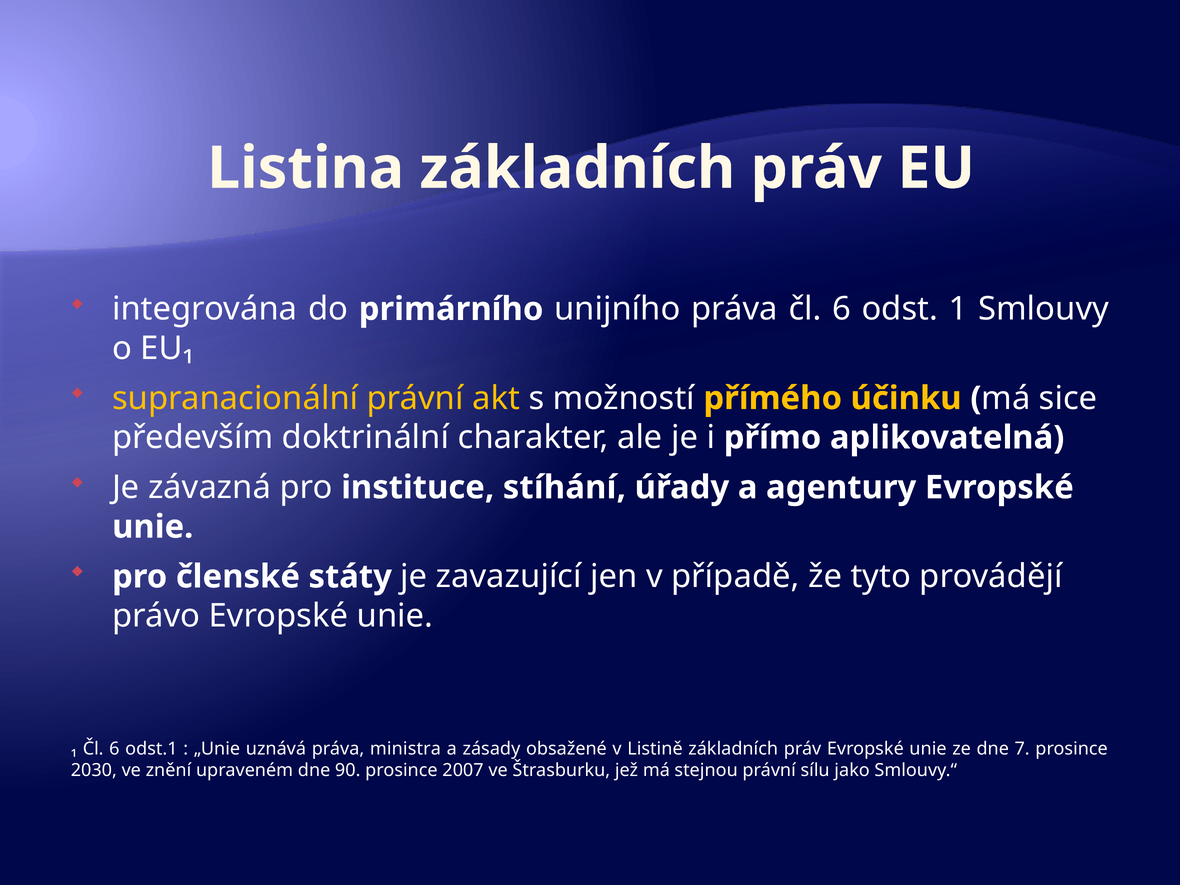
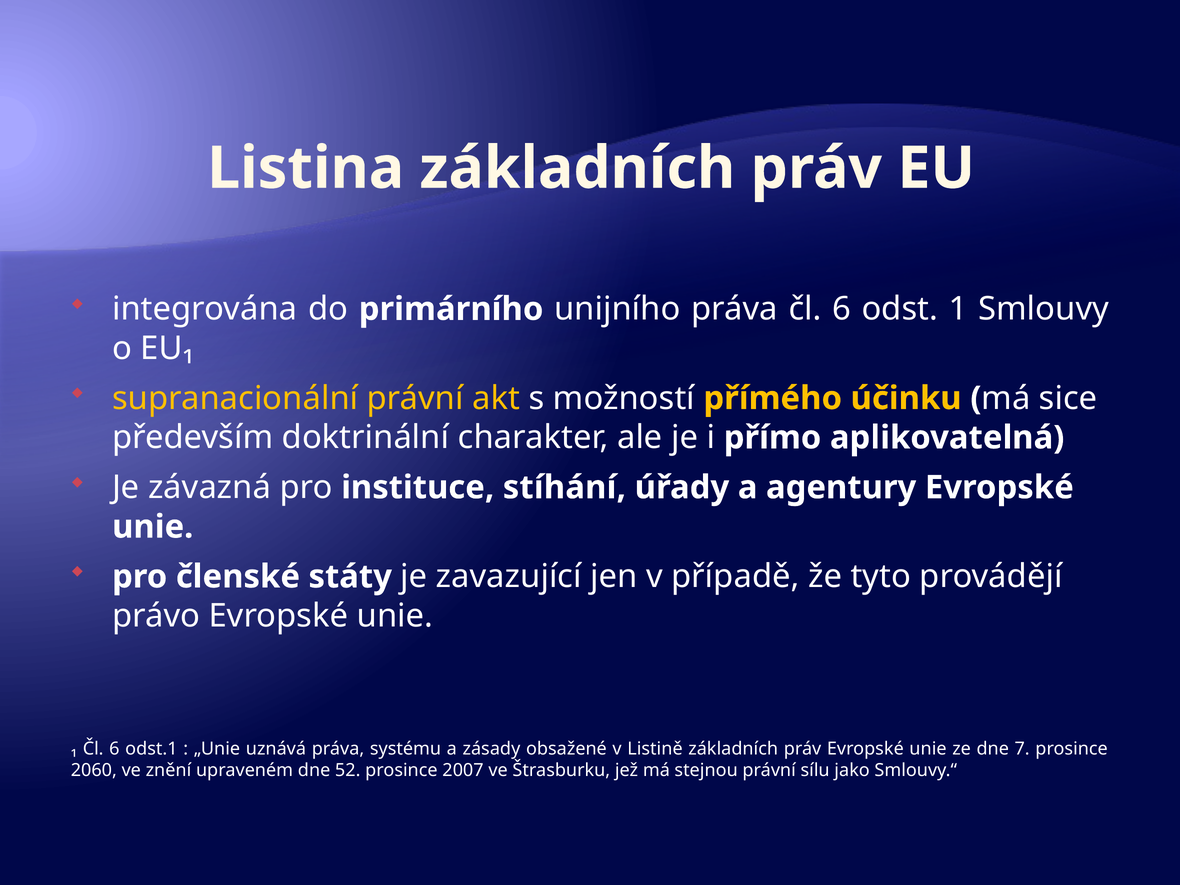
ministra: ministra -> systému (405, 749)
2030: 2030 -> 2060 (94, 770)
90: 90 -> 52 (348, 770)
